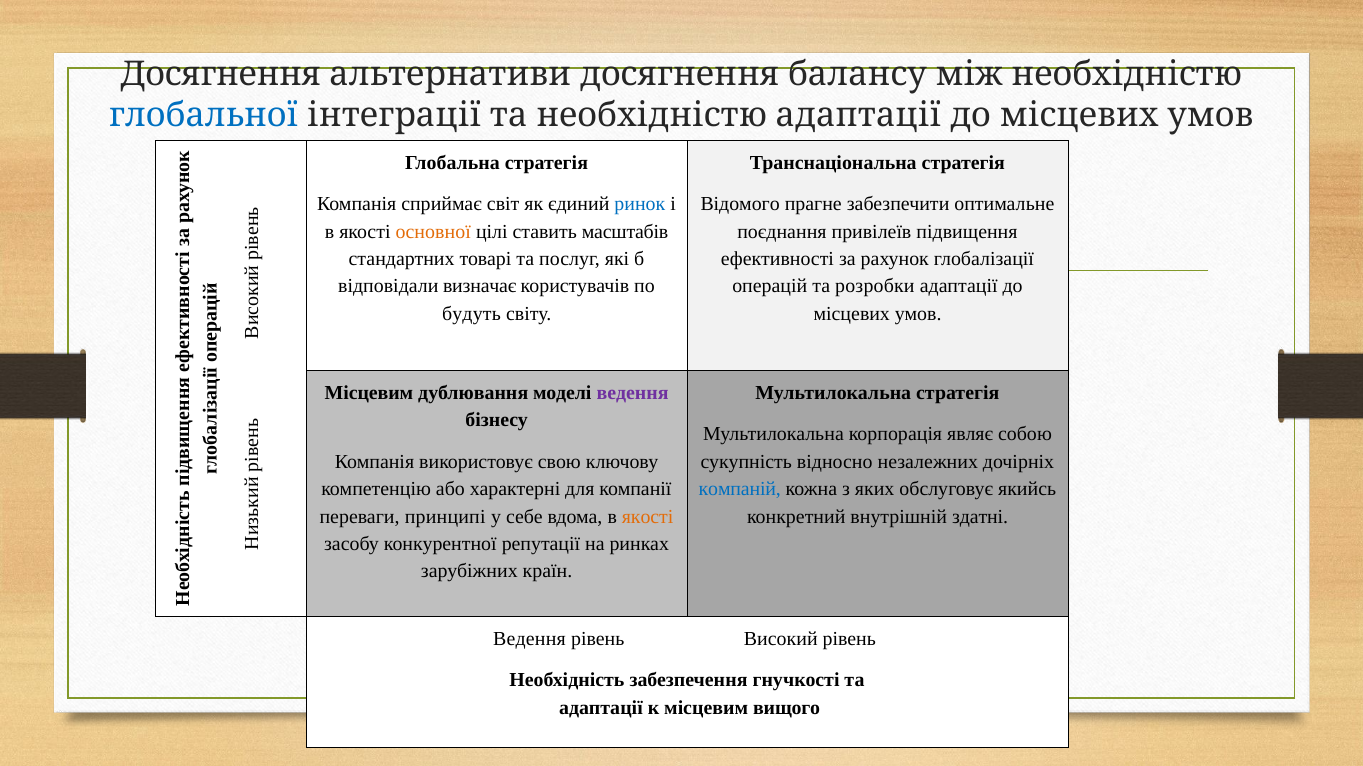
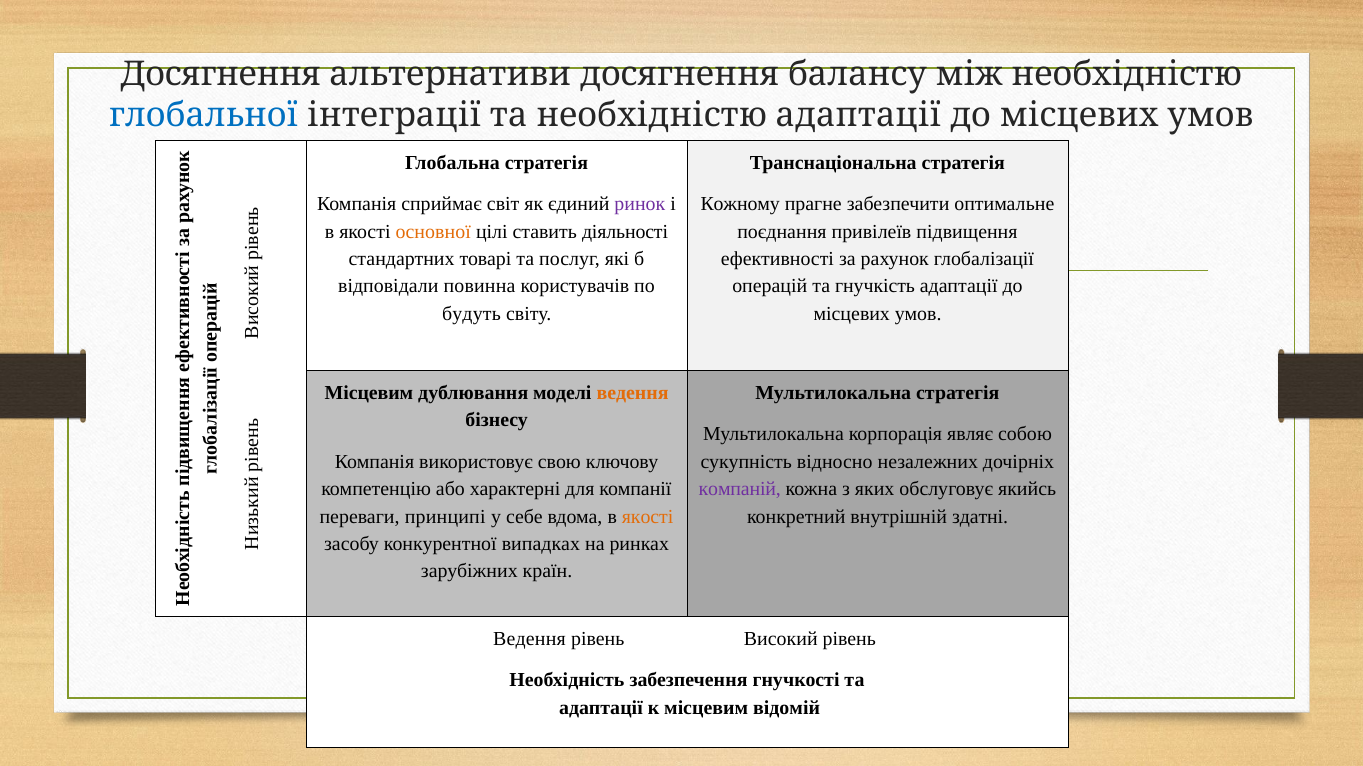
ринок colour: blue -> purple (640, 204)
Відомого: Відомого -> Кожному (740, 204)
масштабів: масштабів -> діяльності (625, 232)
визначає: визначає -> повинна (479, 287)
розробки: розробки -> гнучкість (875, 287)
ведення colour: purple -> orange (633, 393)
компаній colour: blue -> purple (740, 490)
репутації: репутації -> випадках (541, 544)
вищого: вищого -> відомій (787, 708)
